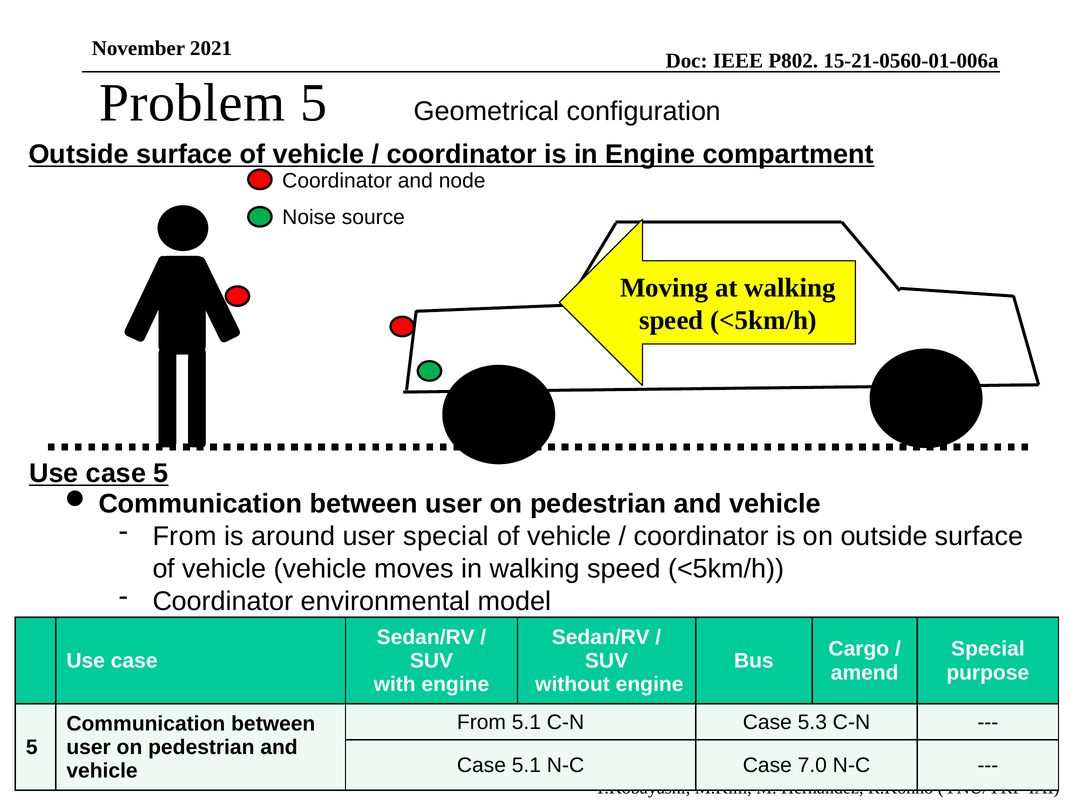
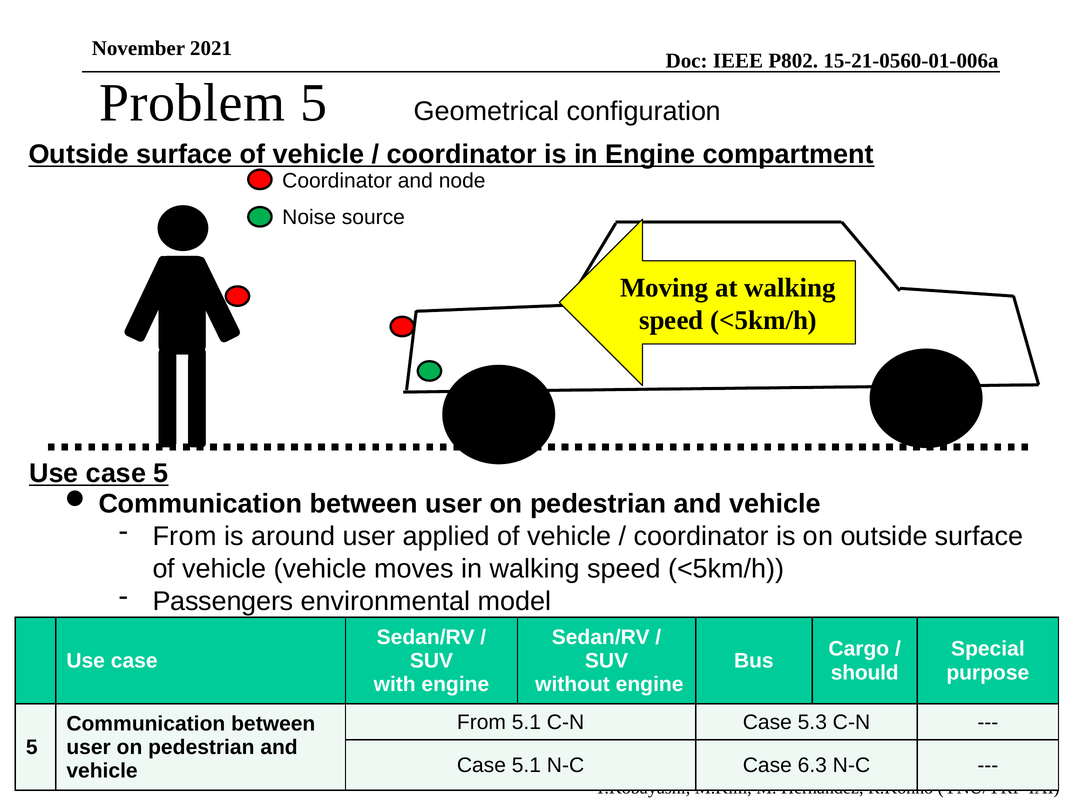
user special: special -> applied (446, 536)
Coordinator: Coordinator -> Passengers (223, 601)
amend: amend -> should (865, 673)
7.0: 7.0 -> 6.3 (812, 765)
